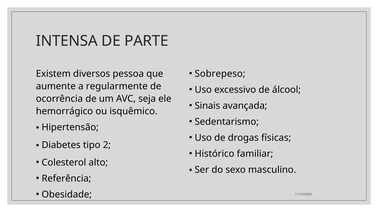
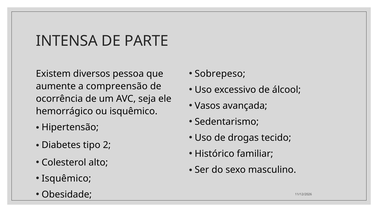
regularmente: regularmente -> compreensão (117, 87)
Sinais: Sinais -> Vasos (207, 106)
físicas: físicas -> tecido (276, 138)
Referência: Referência -> Isquêmico (66, 179)
